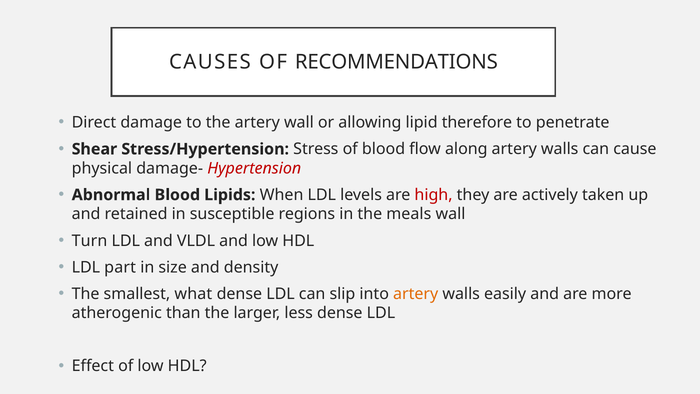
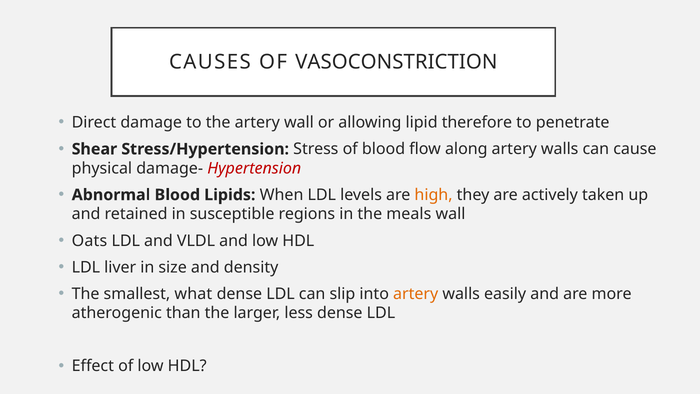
RECOMMENDATIONS: RECOMMENDATIONS -> VASOCONSTRICTION (396, 62)
high colour: red -> orange (434, 195)
Turn: Turn -> Oats (89, 241)
part: part -> liver (120, 267)
